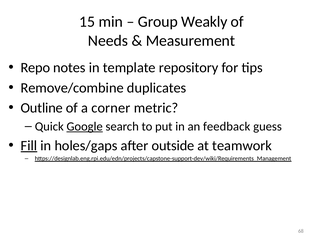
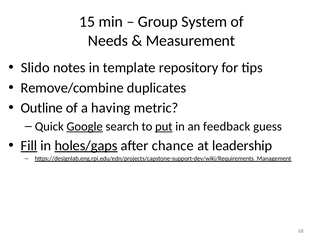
Weakly: Weakly -> System (204, 22)
Repo: Repo -> Slido (35, 68)
corner: corner -> having (111, 108)
put underline: none -> present (164, 127)
holes/gaps underline: none -> present (86, 146)
outside: outside -> chance (173, 146)
teamwork: teamwork -> leadership (242, 146)
